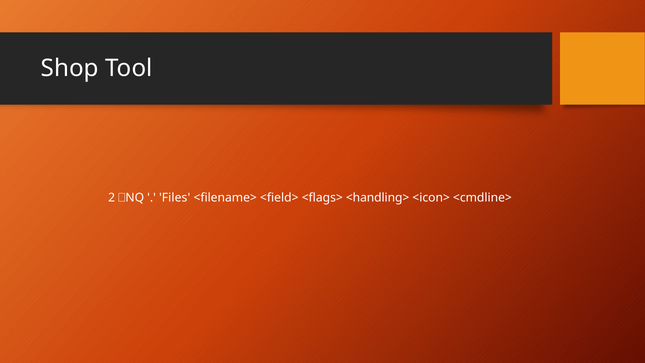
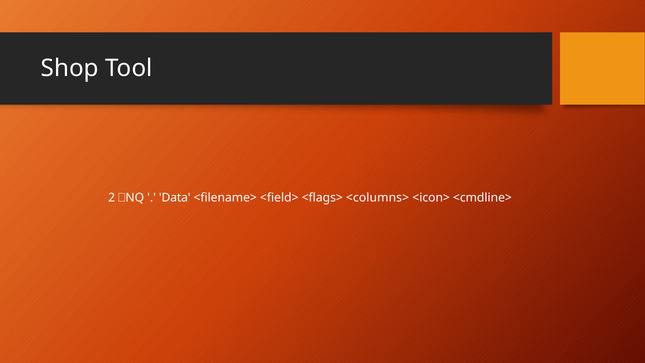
Files: Files -> Data (175, 198)
<handling>: <handling> -> <columns> (378, 198)
